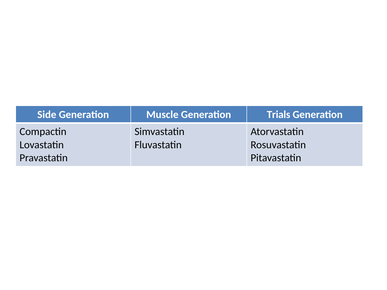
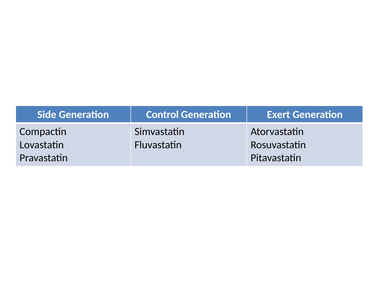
Muscle: Muscle -> Control (162, 115)
Trials: Trials -> Exert (278, 115)
